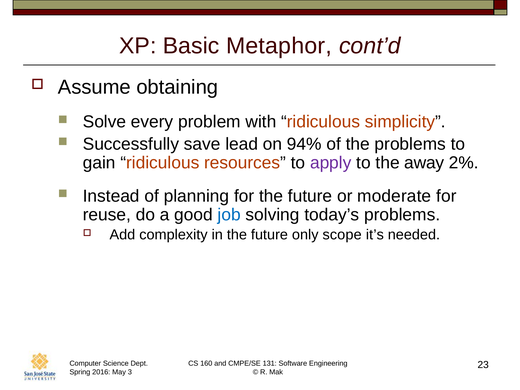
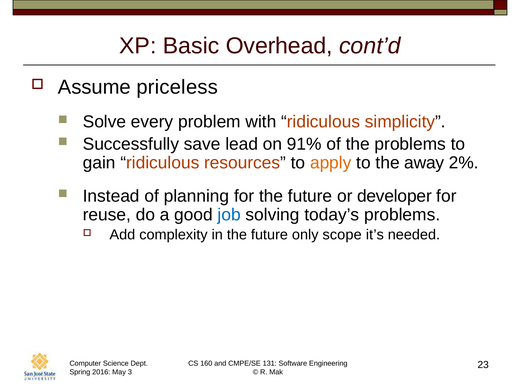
Metaphor: Metaphor -> Overhead (279, 46)
obtaining: obtaining -> priceless (177, 87)
94%: 94% -> 91% (304, 144)
apply colour: purple -> orange (331, 163)
moderate: moderate -> developer (394, 196)
